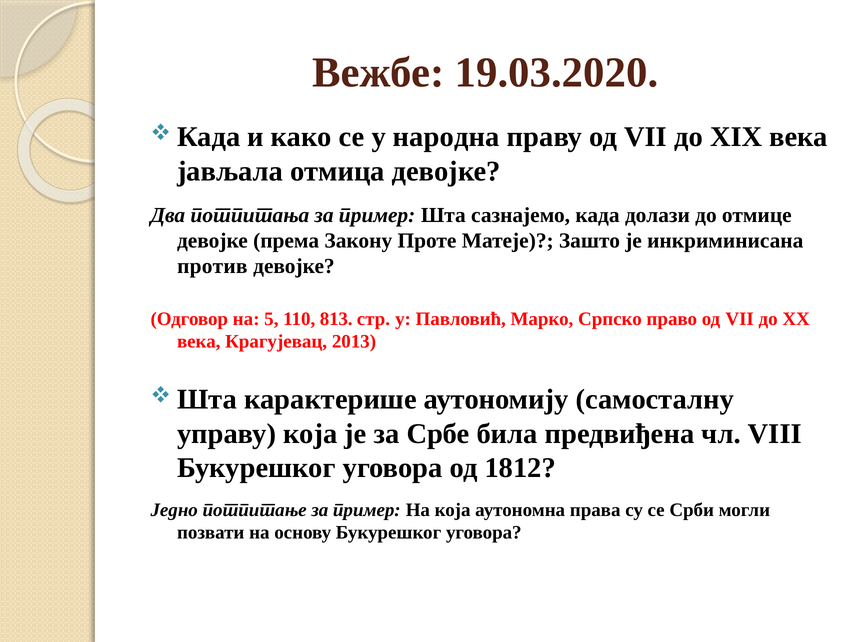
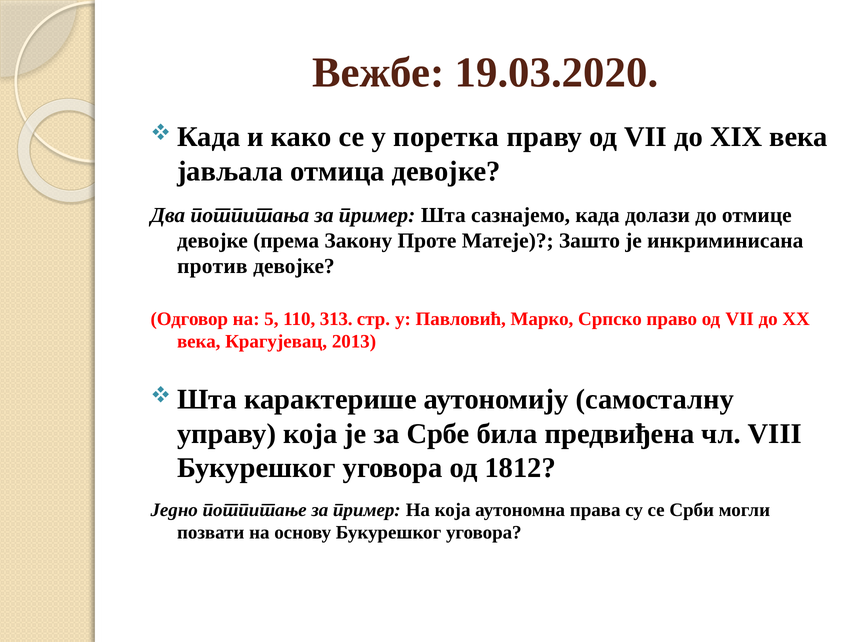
народна: народна -> поретка (446, 137)
813: 813 -> 313 (336, 319)
